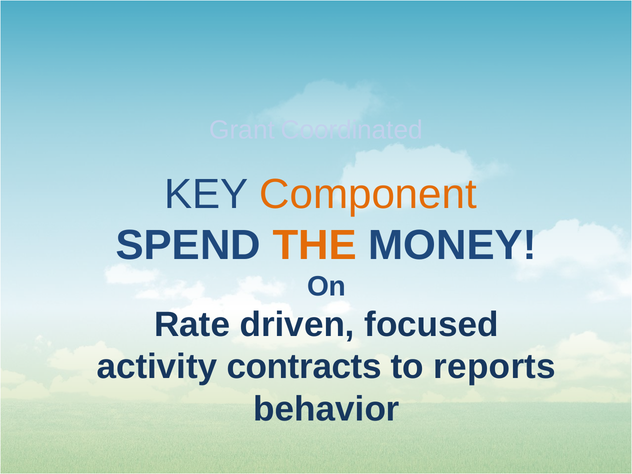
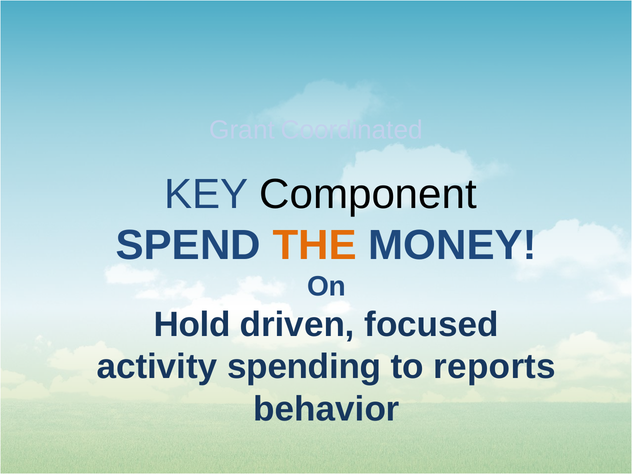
Component colour: orange -> black (368, 195)
Rate: Rate -> Hold (192, 325)
contracts: contracts -> spending (304, 367)
